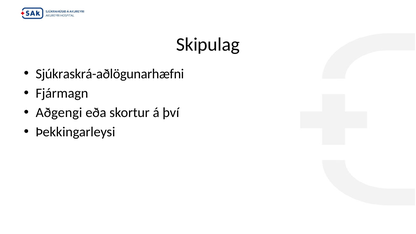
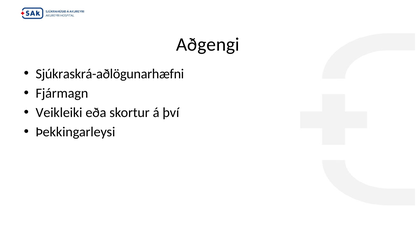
Skipulag: Skipulag -> Aðgengi (208, 45)
Aðgengi: Aðgengi -> Veikleiki (59, 113)
